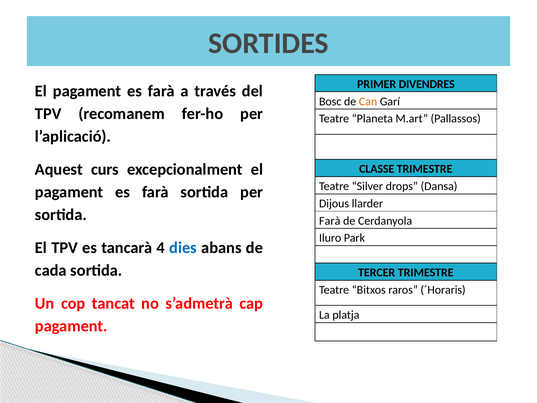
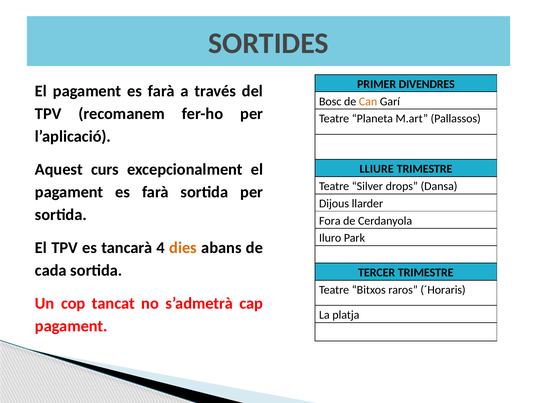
CLASSE: CLASSE -> LLIURE (377, 169)
Farà: Farà -> Fora (330, 221)
dies colour: blue -> orange (183, 248)
